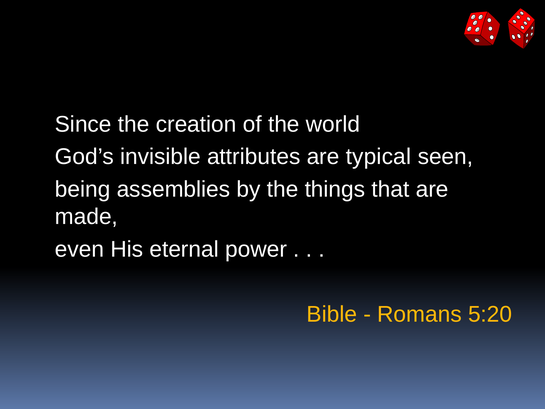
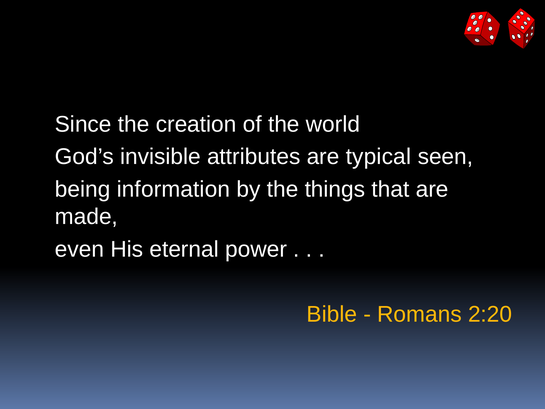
assemblies: assemblies -> information (173, 189)
5:20: 5:20 -> 2:20 (490, 314)
